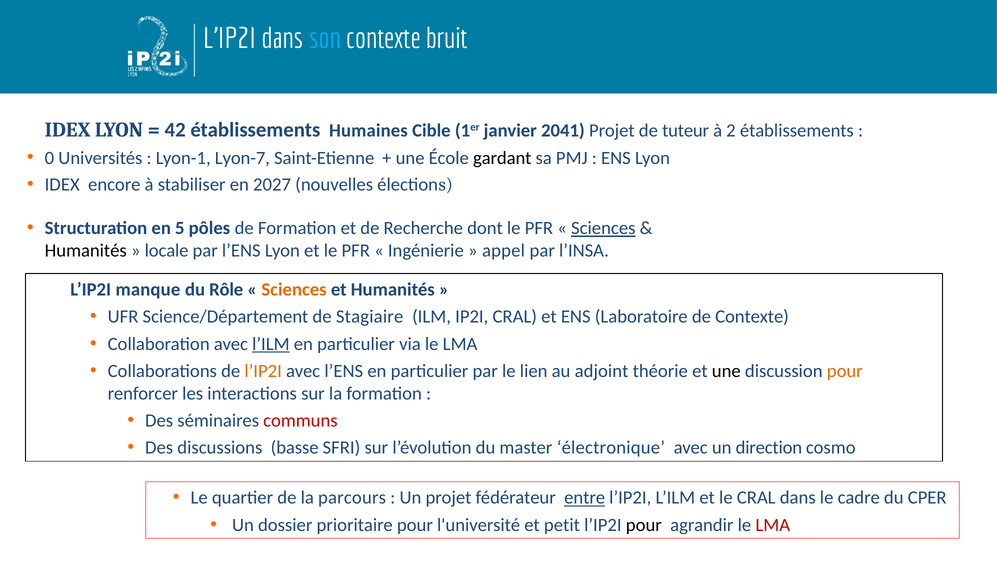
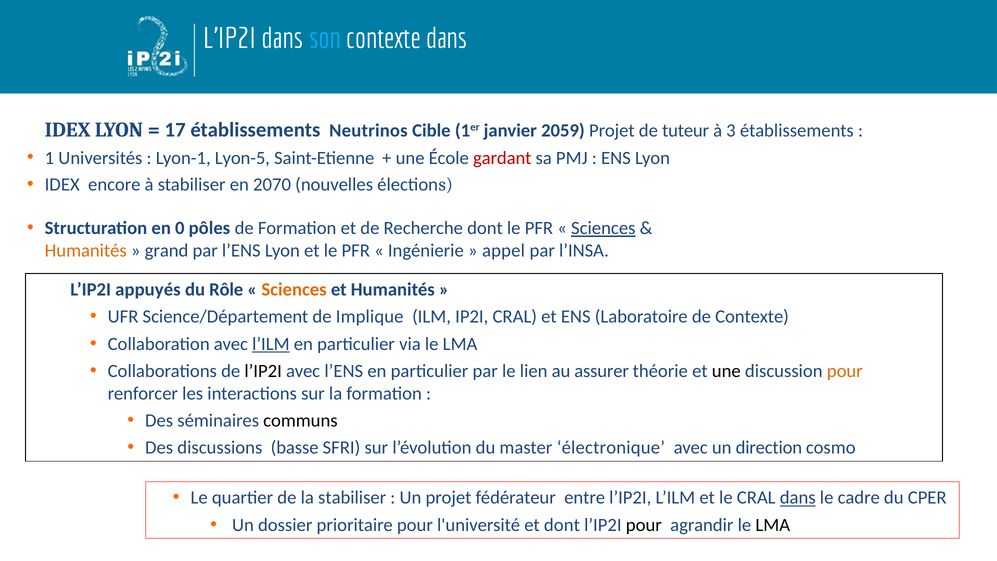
contexte bruit: bruit -> dans (447, 39)
42: 42 -> 17 (175, 130)
Humaines: Humaines -> Neutrinos (368, 131)
2041: 2041 -> 2059 (563, 131)
2: 2 -> 3 (731, 131)
0: 0 -> 1 (49, 158)
Lyon-7: Lyon-7 -> Lyon-5 (242, 158)
gardant colour: black -> red (502, 158)
2027: 2027 -> 2070 (272, 184)
5: 5 -> 0 (180, 228)
Humanités colour: black -> orange (86, 251)
locale: locale -> grand (167, 251)
manque: manque -> appuyés (148, 290)
Stagiaire: Stagiaire -> Implique (370, 317)
l’IP2I colour: orange -> black (263, 371)
adjoint: adjoint -> assurer (602, 371)
communs colour: red -> black (300, 420)
la parcours: parcours -> stabiliser (352, 498)
entre underline: present -> none (585, 498)
dans underline: none -> present (798, 498)
et petit: petit -> dont (562, 525)
LMA colour: red -> black (773, 525)
